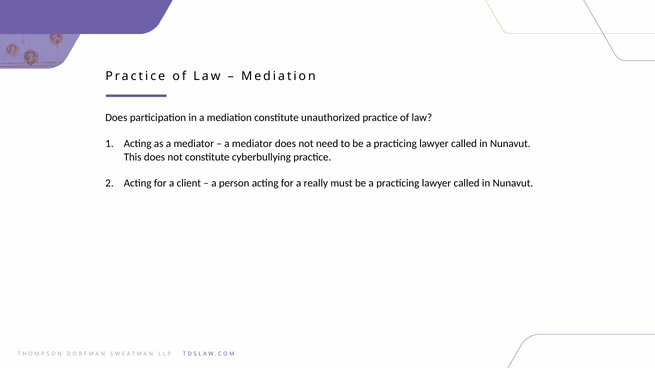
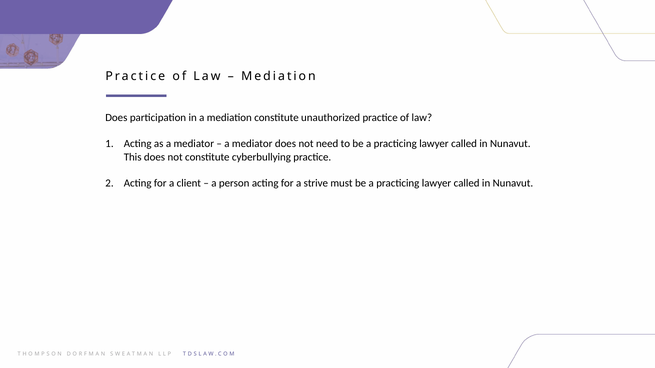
really: really -> strive (316, 183)
